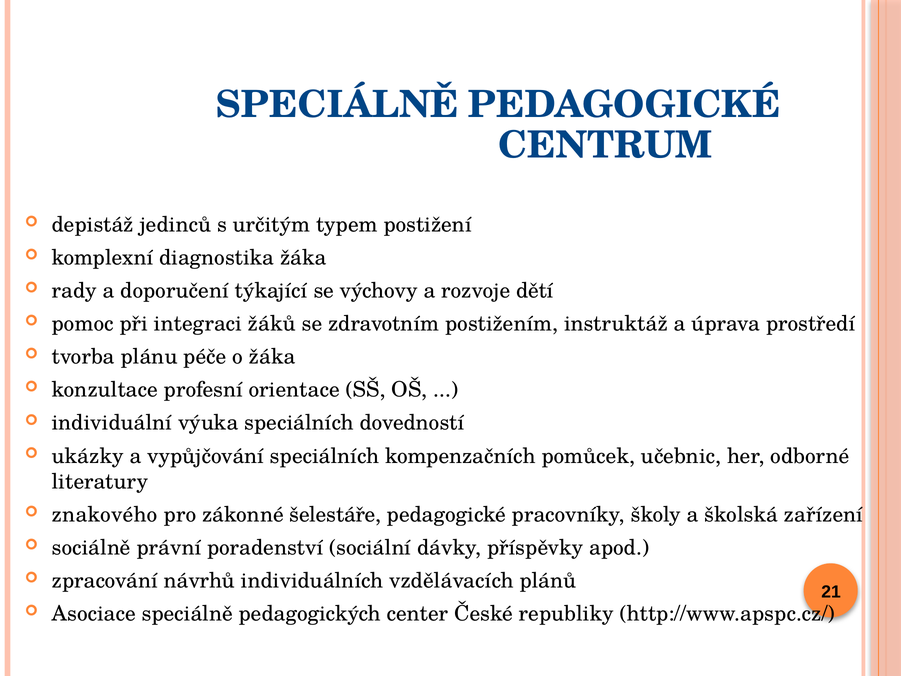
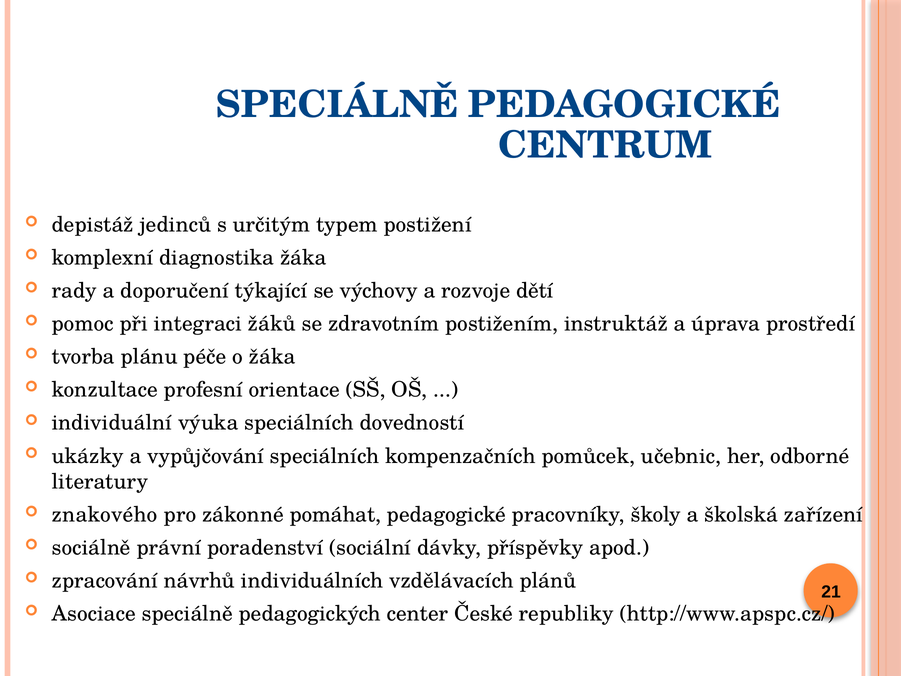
šelestáře: šelestáře -> pomáhat (335, 514)
